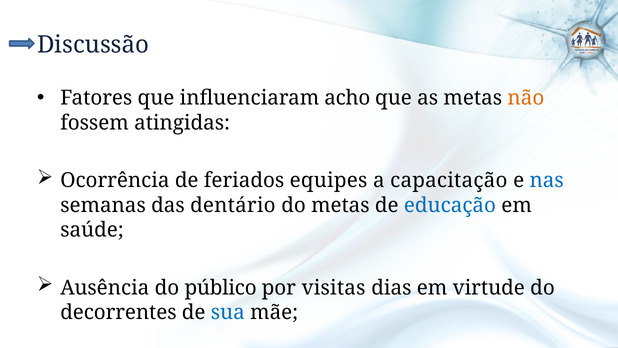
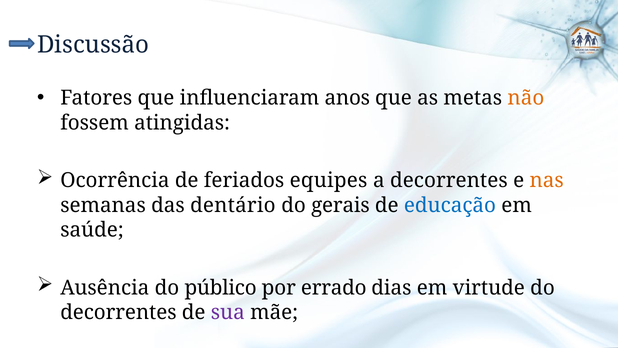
acho: acho -> anos (347, 98)
a capacitação: capacitação -> decorrentes (449, 180)
nas colour: blue -> orange (547, 180)
do metas: metas -> gerais (340, 205)
visitas: visitas -> errado (334, 288)
sua colour: blue -> purple (228, 312)
